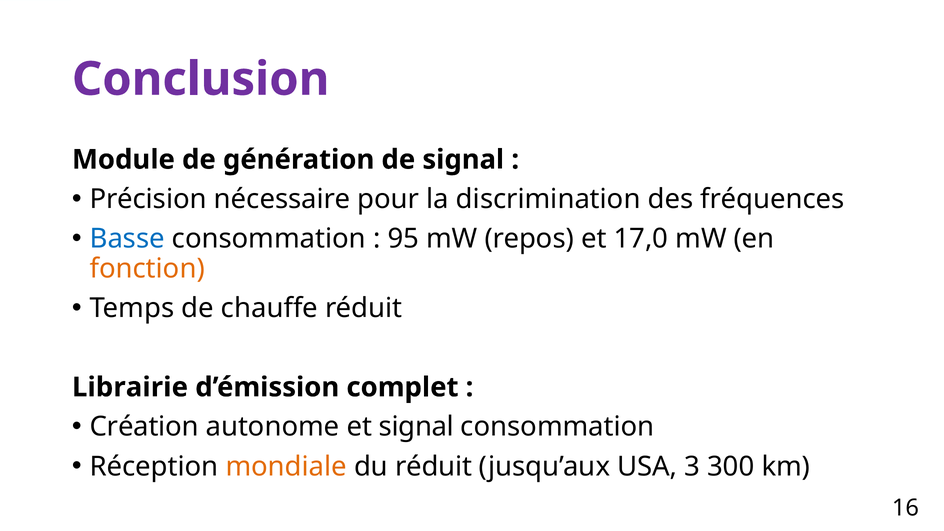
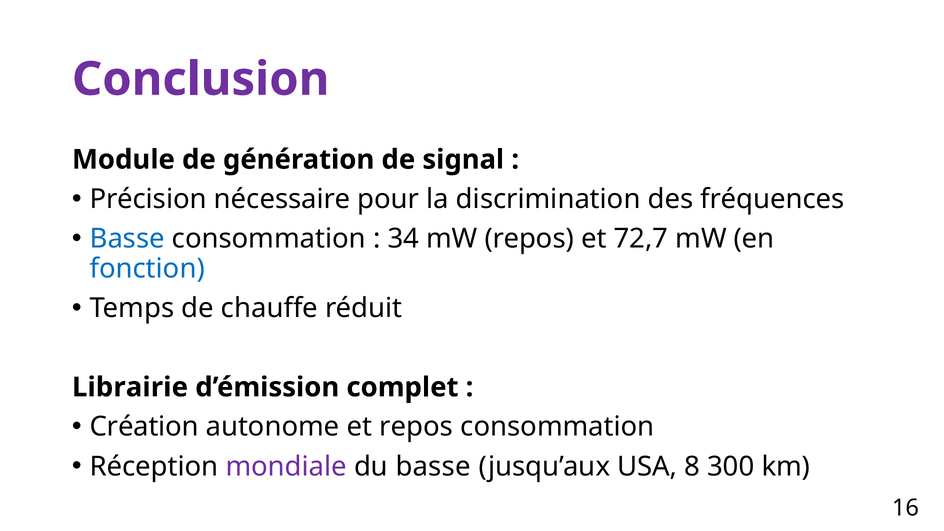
95: 95 -> 34 (403, 239)
17,0: 17,0 -> 72,7 (641, 239)
fonction colour: orange -> blue (147, 269)
et signal: signal -> repos (416, 427)
mondiale colour: orange -> purple (286, 466)
du réduit: réduit -> basse (433, 466)
3: 3 -> 8 (692, 466)
